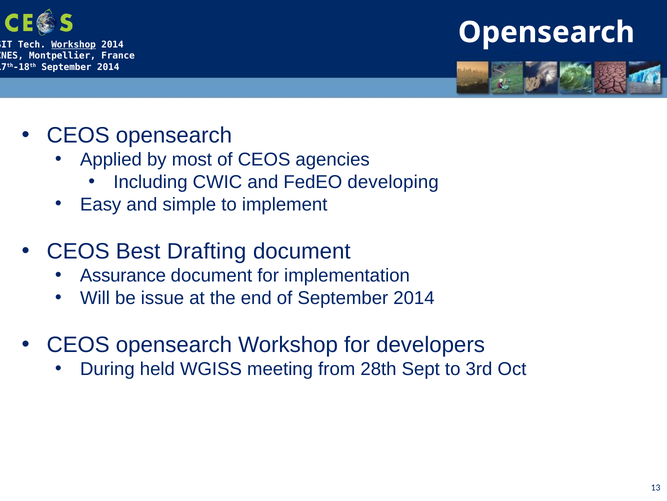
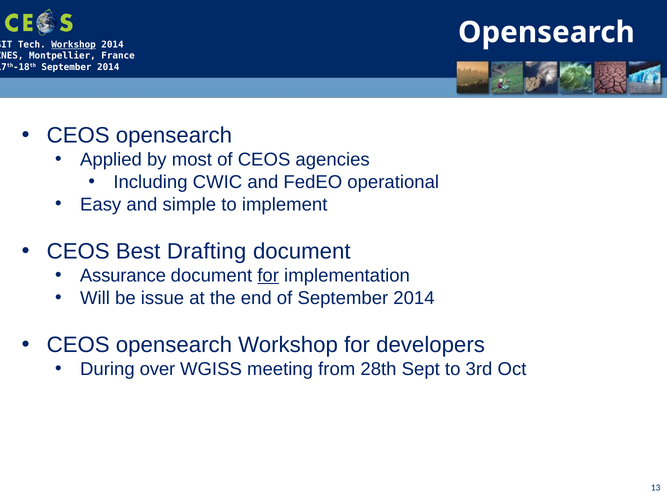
developing: developing -> operational (393, 182)
for underline: none -> present (268, 275)
held: held -> over (157, 369)
